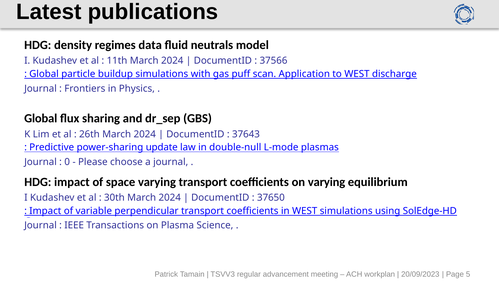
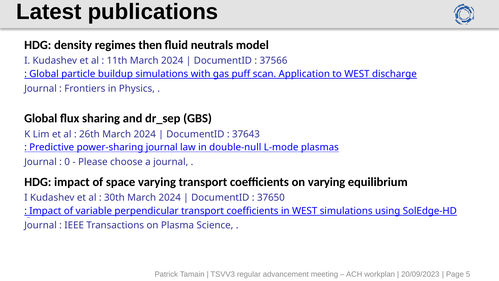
data: data -> then (150, 45)
power-sharing update: update -> journal (162, 147)
